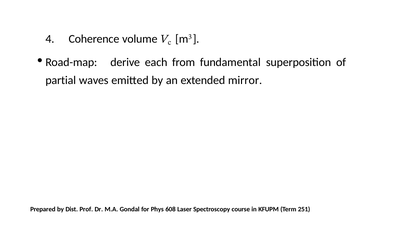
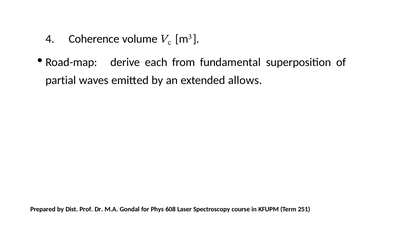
mirror: mirror -> allows (245, 80)
